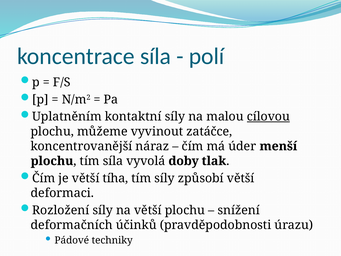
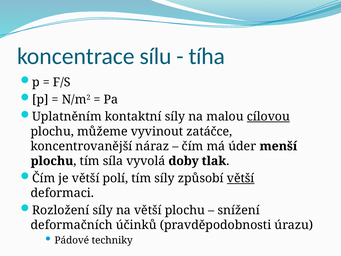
koncentrace síla: síla -> sílu (156, 56)
polí: polí -> tíha (207, 56)
tíha: tíha -> polí (115, 178)
větší underline: none -> present (241, 178)
